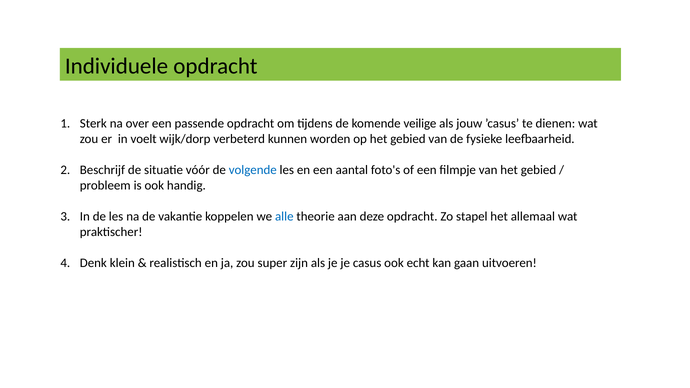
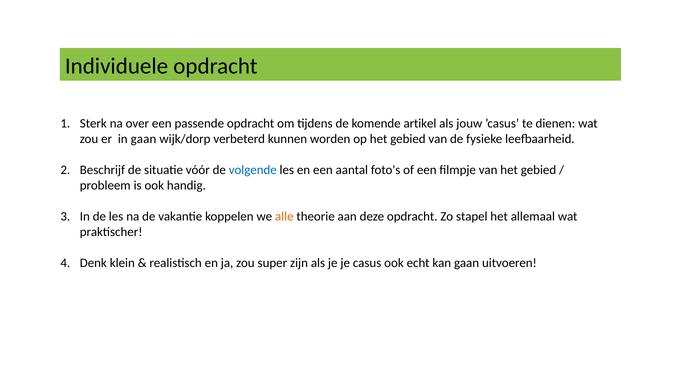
veilige: veilige -> artikel (420, 123)
in voelt: voelt -> gaan (143, 139)
alle colour: blue -> orange (284, 216)
